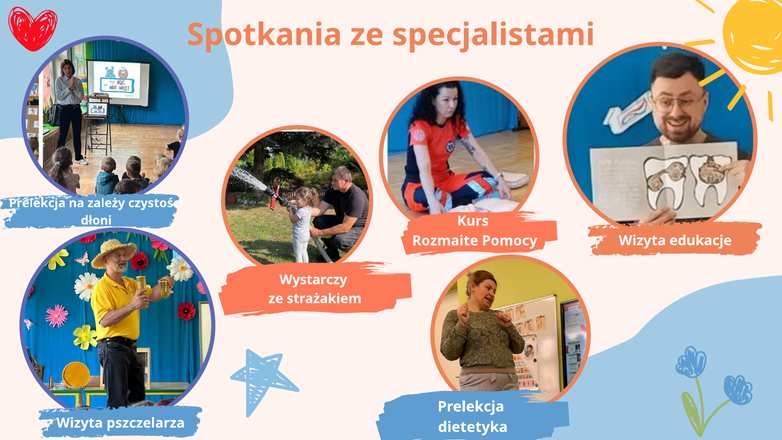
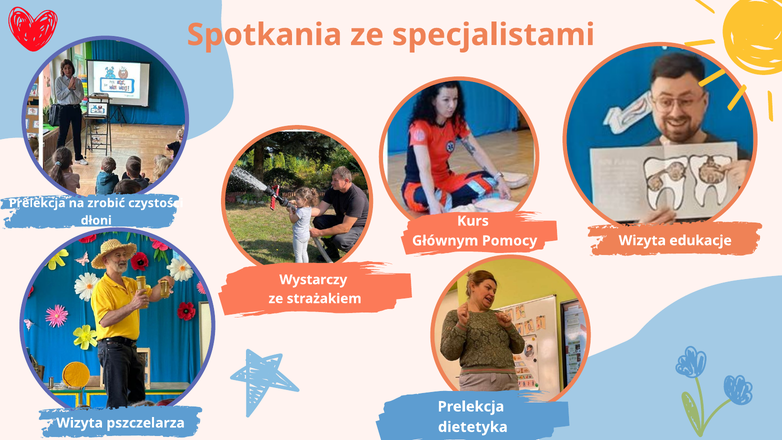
zależy: zależy -> zrobić (106, 203)
Rozmaite: Rozmaite -> Głównym (445, 241)
